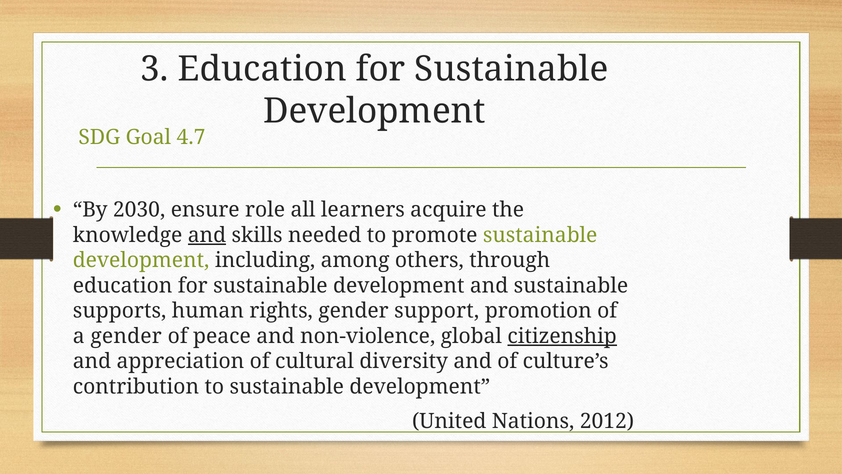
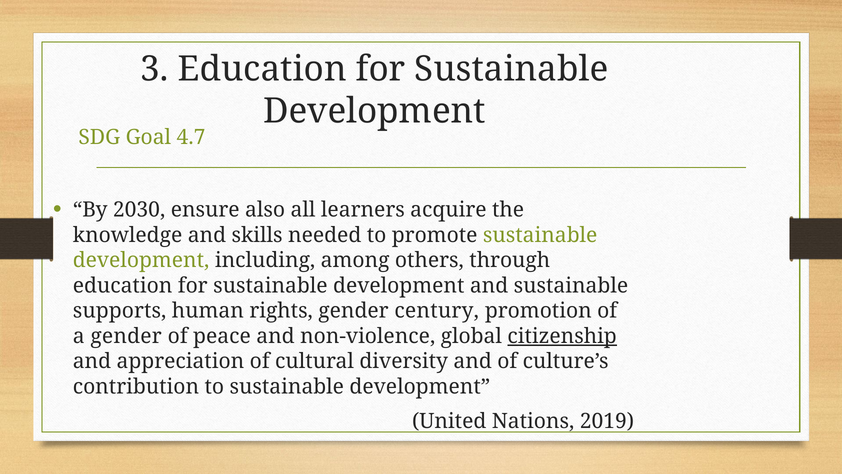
role: role -> also (265, 210)
and underline: present -> none (207, 235)
support: support -> century (437, 311)
2012: 2012 -> 2019 (607, 421)
